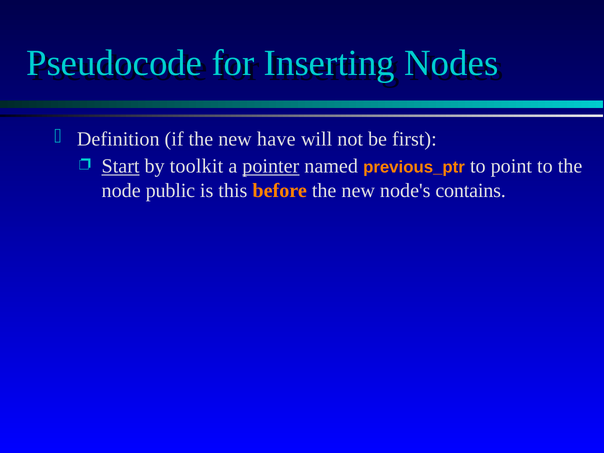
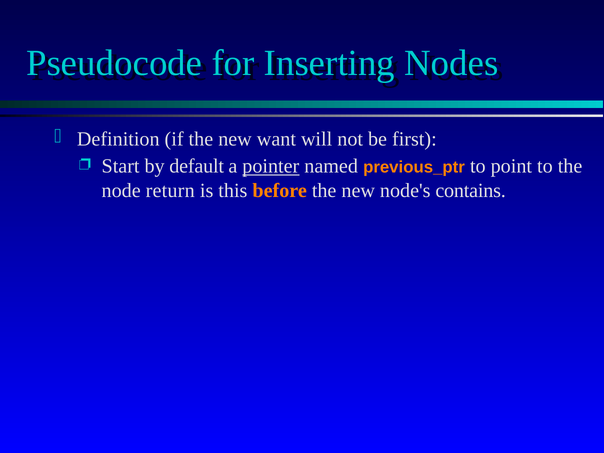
have: have -> want (276, 139)
Start underline: present -> none (121, 166)
toolkit: toolkit -> default (197, 166)
public: public -> return (170, 191)
